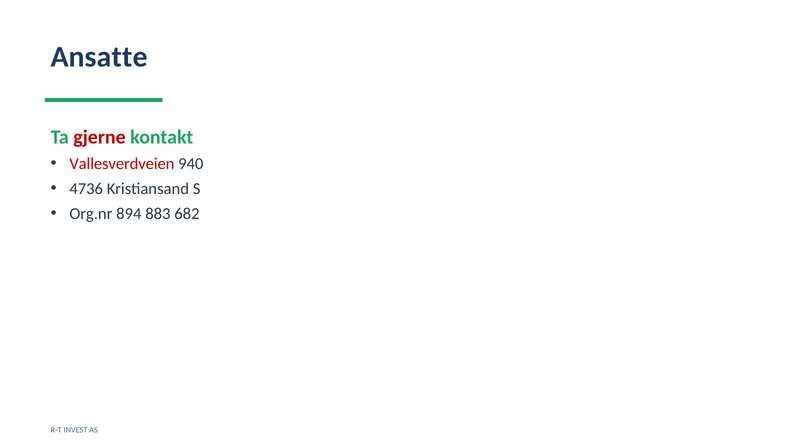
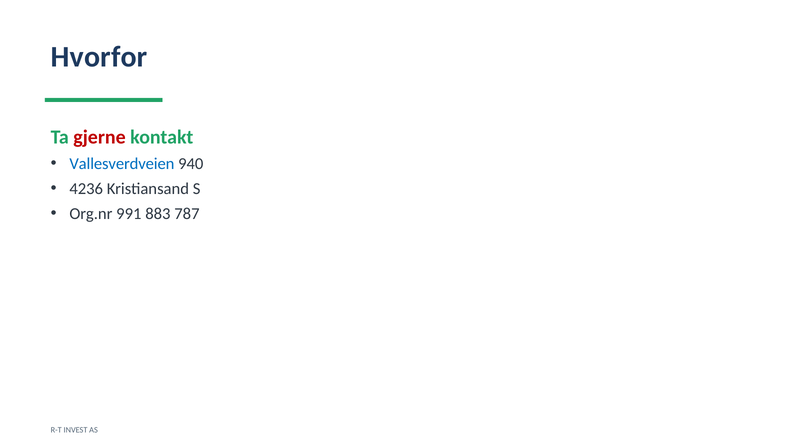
Ansatte: Ansatte -> Hvorfor (99, 57)
Vallesverdveien colour: red -> blue (122, 164)
4736: 4736 -> 4236 (86, 189)
894: 894 -> 991 (129, 214)
682: 682 -> 787 (187, 214)
